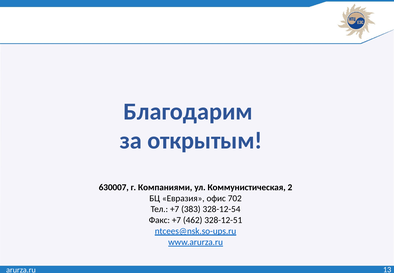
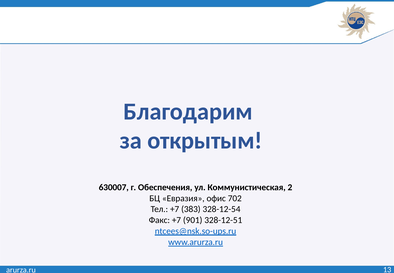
Компаниями: Компаниями -> Обеспечения (165, 187)
462: 462 -> 901 (193, 220)
